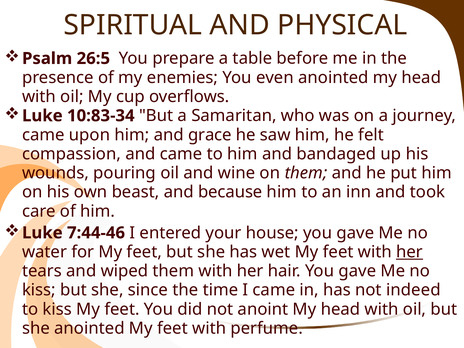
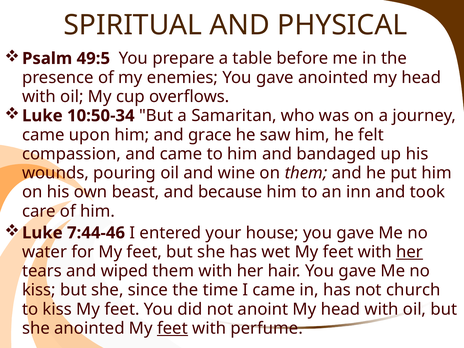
26:5: 26:5 -> 49:5 (93, 58)
enemies You even: even -> gave (275, 78)
10:83-34: 10:83-34 -> 10:50-34 (101, 116)
indeed: indeed -> church (413, 290)
feet underline: none -> present (172, 328)
